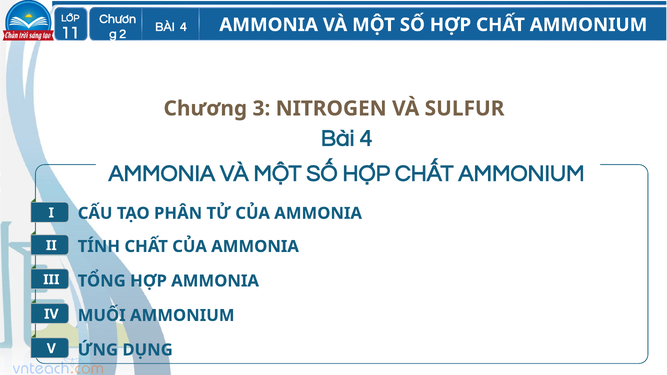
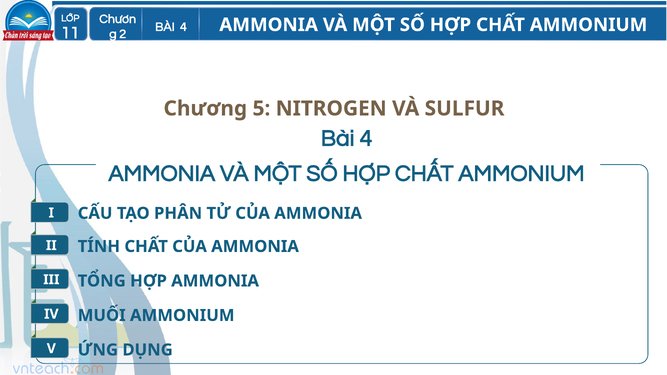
3: 3 -> 5 (261, 109)
